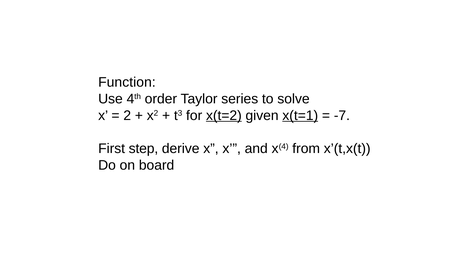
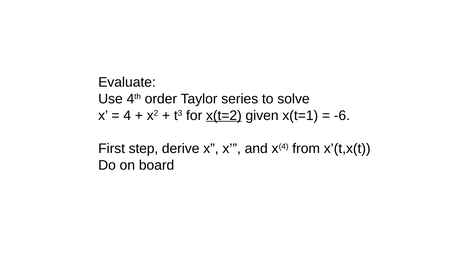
Function: Function -> Evaluate (127, 82)
2: 2 -> 4 (127, 116)
x(t=1 underline: present -> none (300, 116)
-7: -7 -> -6 (342, 116)
